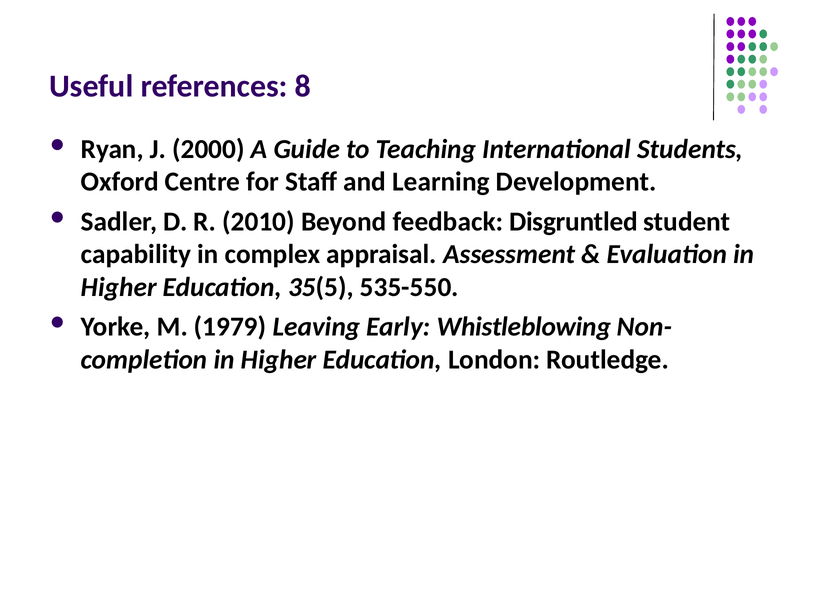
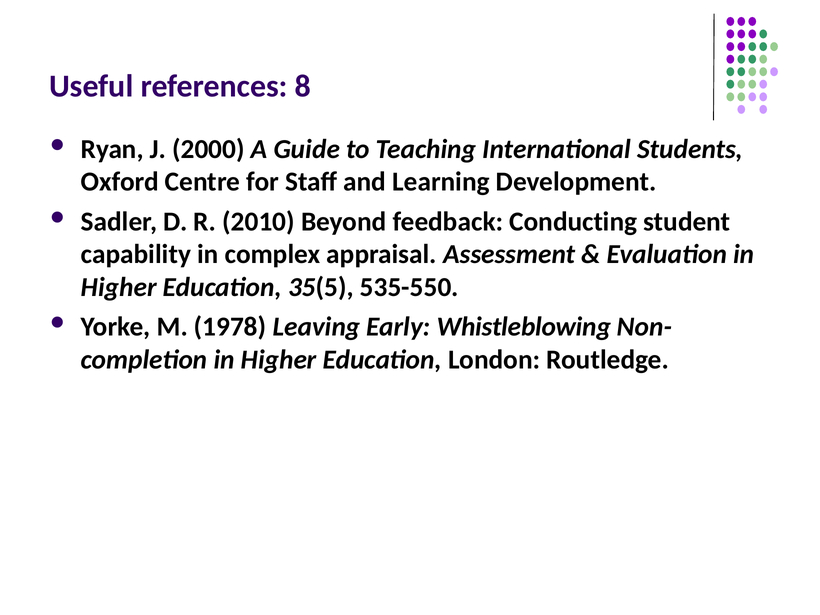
Disgruntled: Disgruntled -> Conducting (573, 222)
1979: 1979 -> 1978 (230, 327)
